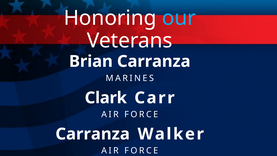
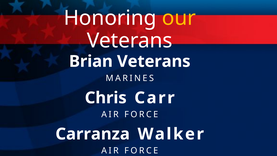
our colour: light blue -> yellow (179, 18)
Brian Carranza: Carranza -> Veterans (154, 61)
Clark: Clark -> Chris (106, 98)
